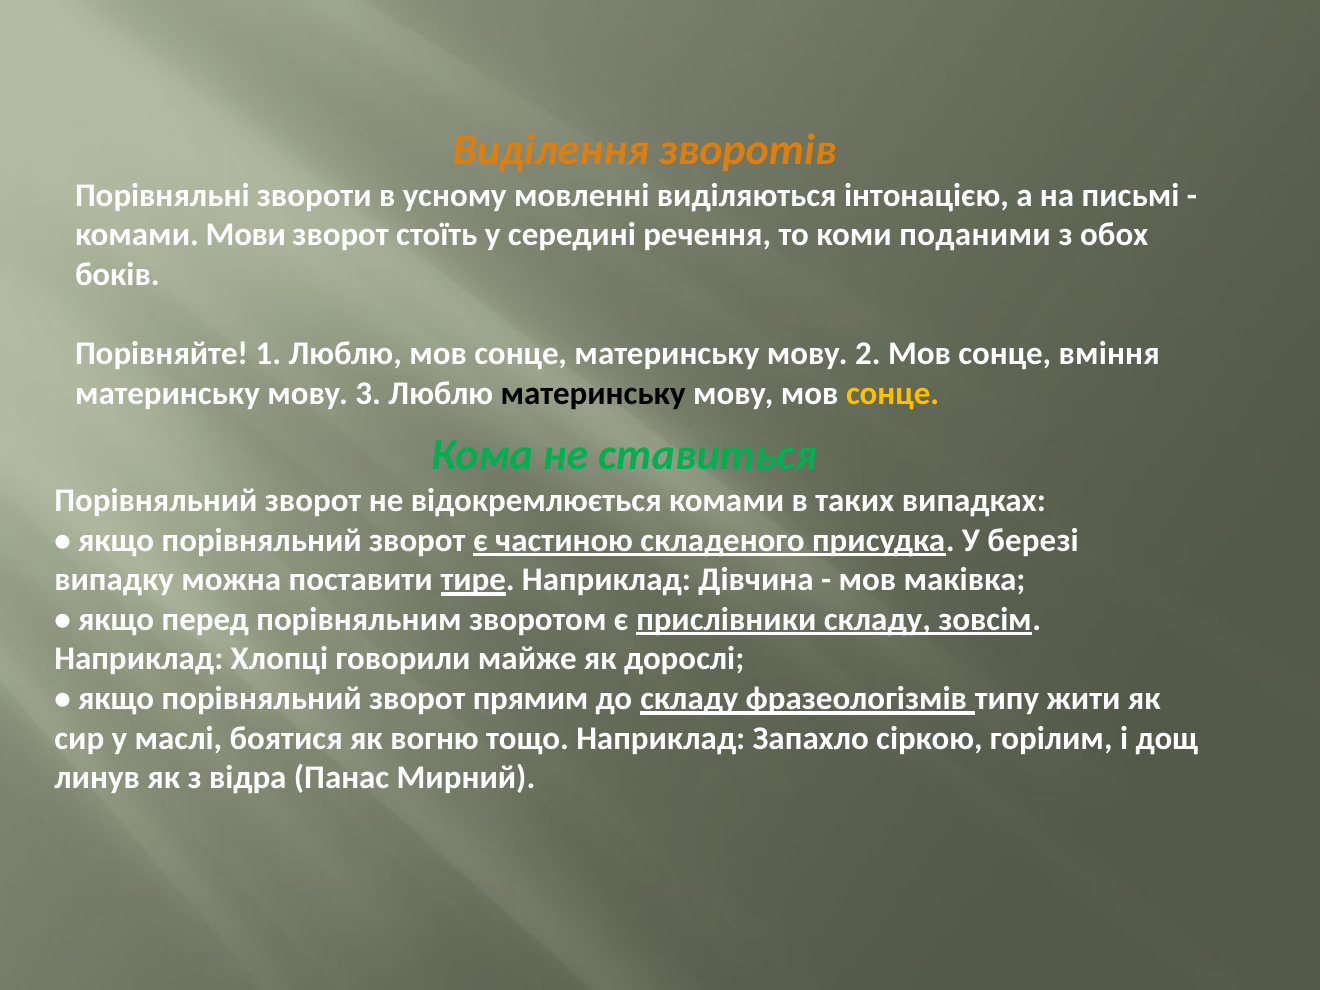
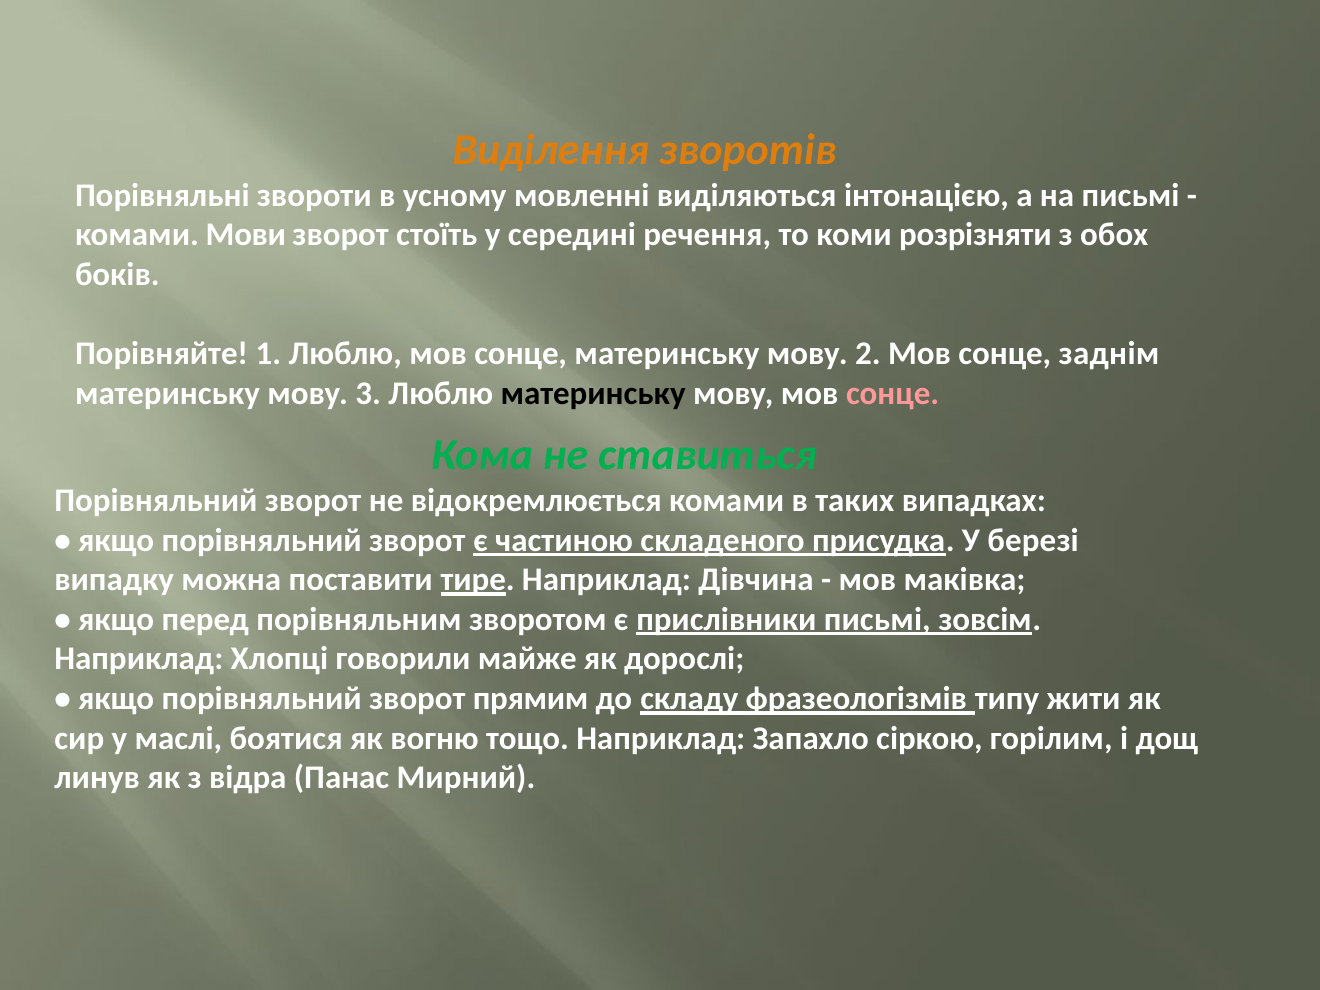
поданими: поданими -> розрізняти (975, 235)
вміння: вміння -> заднім (1109, 354)
сонце colour: yellow -> pink (893, 393)
прислівники складу: складу -> письмі (877, 619)
